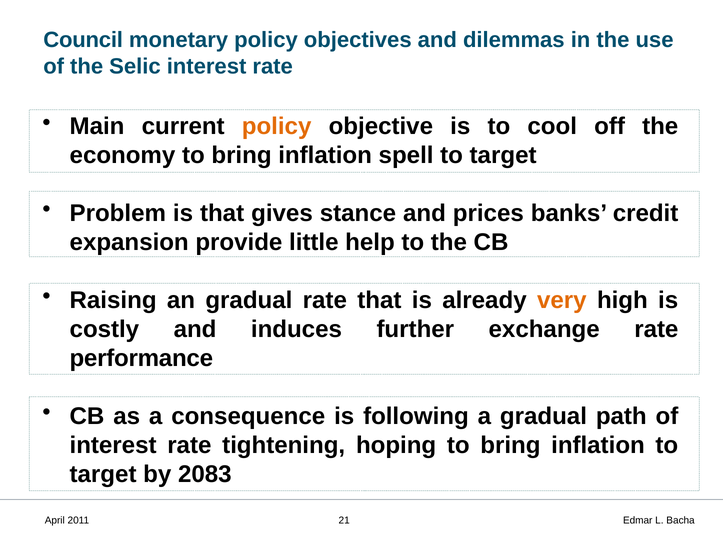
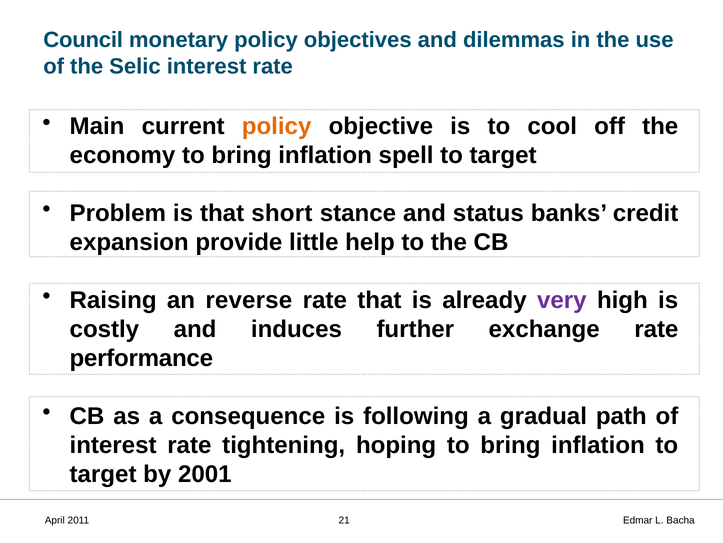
gives: gives -> short (282, 213)
prices: prices -> status (488, 213)
an gradual: gradual -> reverse (249, 300)
very colour: orange -> purple (562, 300)
2083: 2083 -> 2001 (205, 473)
